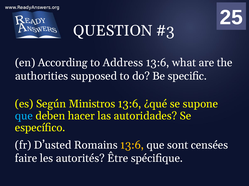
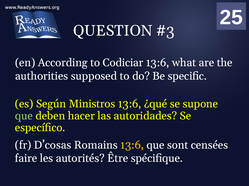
Address: Address -> Codiciar (123, 63)
que colour: light blue -> light green (24, 116)
D’usted: D’usted -> D’cosas (53, 146)
